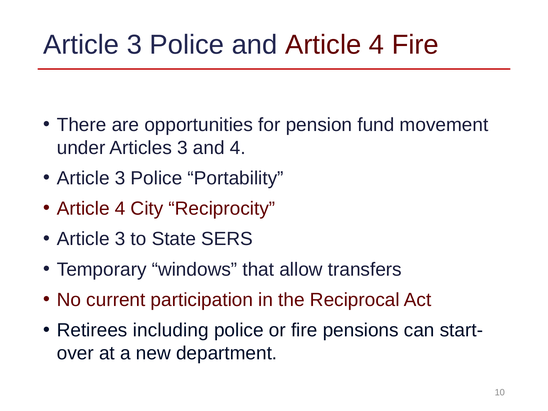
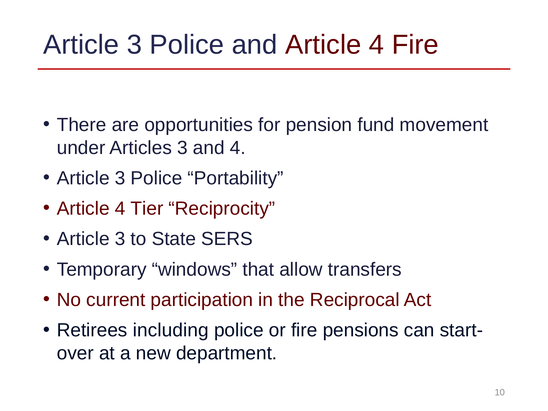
City: City -> Tier (147, 209)
